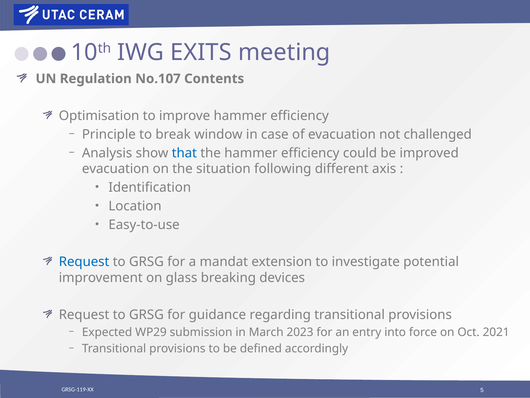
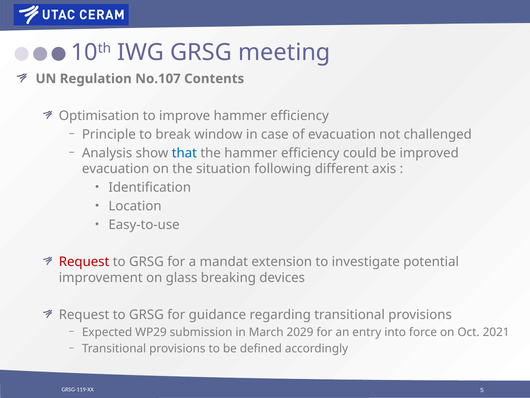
IWG EXITS: EXITS -> GRSG (201, 52)
Request colour: blue -> red (84, 261)
2023: 2023 -> 2029 (300, 332)
